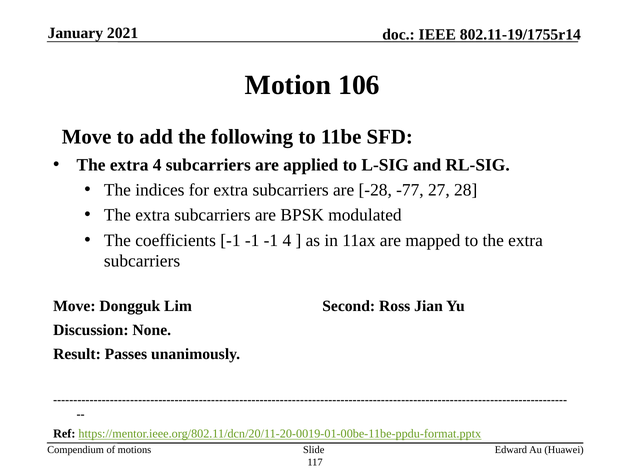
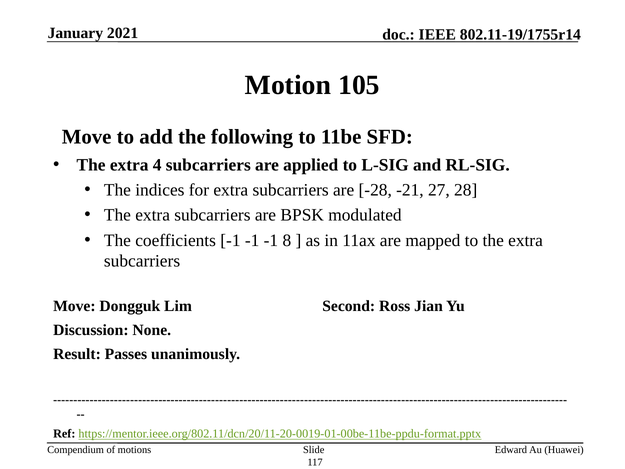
106: 106 -> 105 (359, 85)
-77: -77 -> -21 (410, 190)
-1 4: 4 -> 8 (287, 240)
